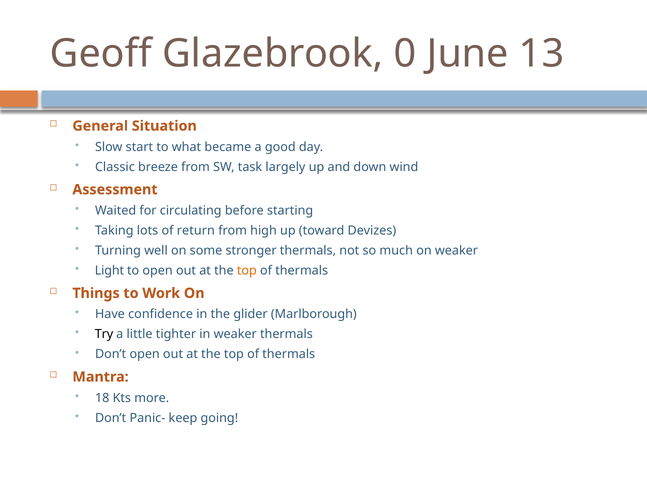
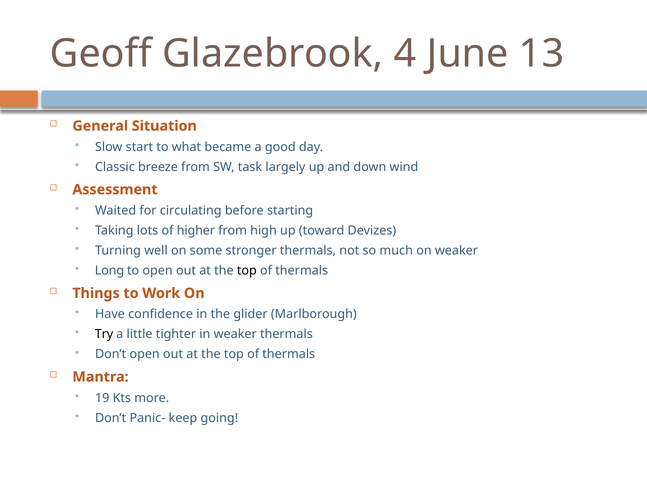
0: 0 -> 4 (405, 54)
return: return -> higher (196, 231)
Light: Light -> Long (109, 271)
top colour: orange -> black (247, 271)
18: 18 -> 19 (102, 398)
